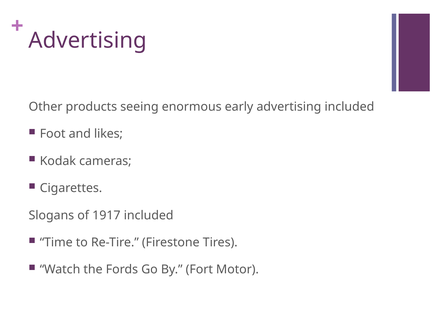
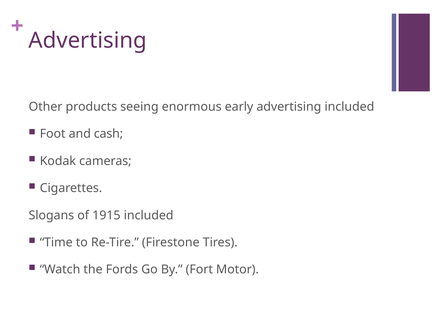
likes: likes -> cash (108, 134)
1917: 1917 -> 1915 (106, 215)
